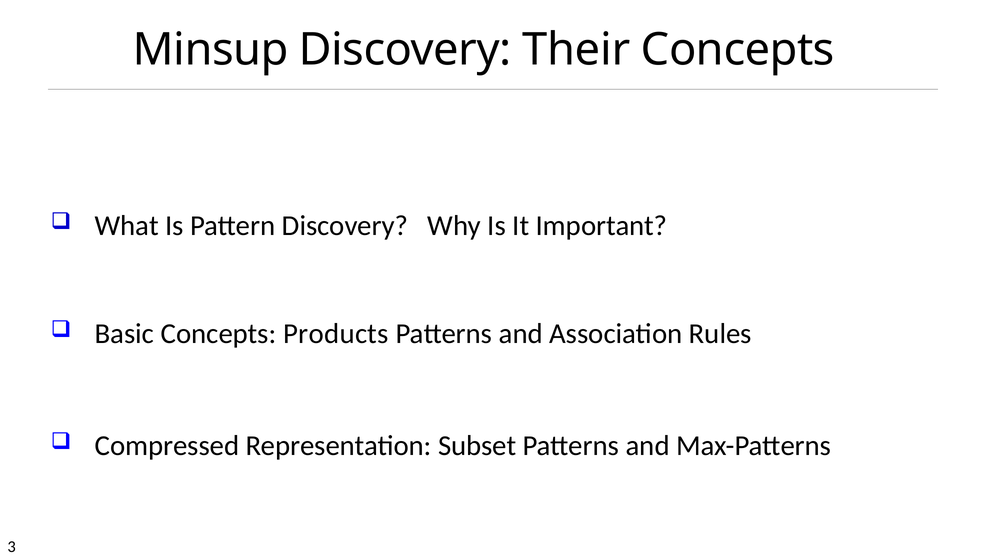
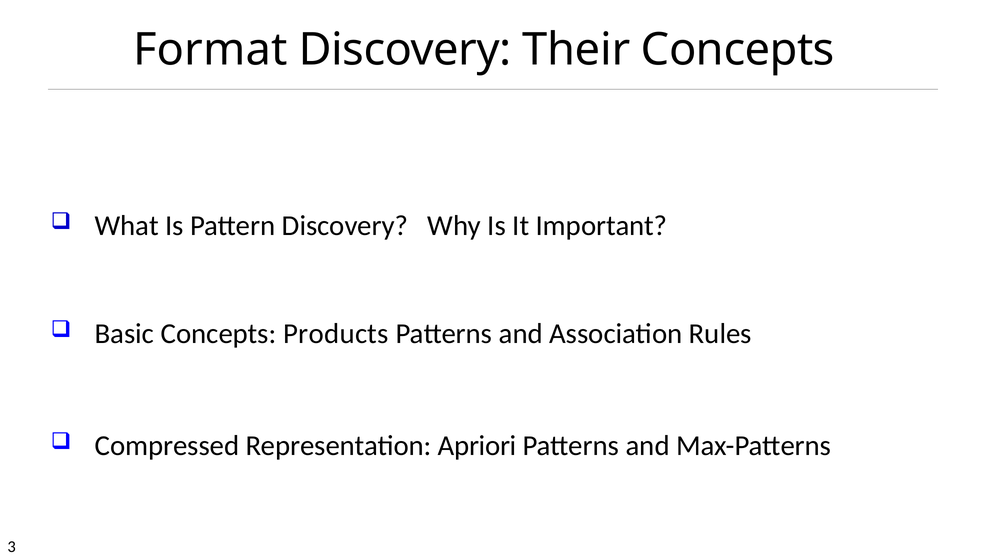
Minsup: Minsup -> Format (210, 50)
Subset: Subset -> Apriori (477, 446)
